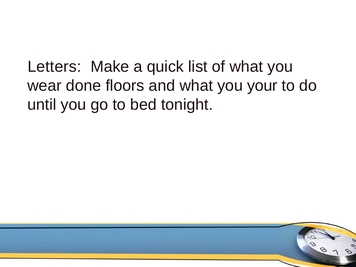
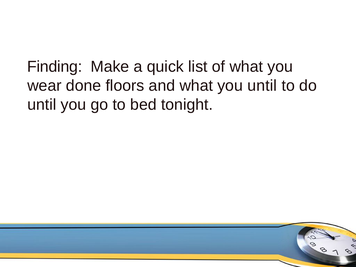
Letters: Letters -> Finding (55, 67)
you your: your -> until (262, 86)
